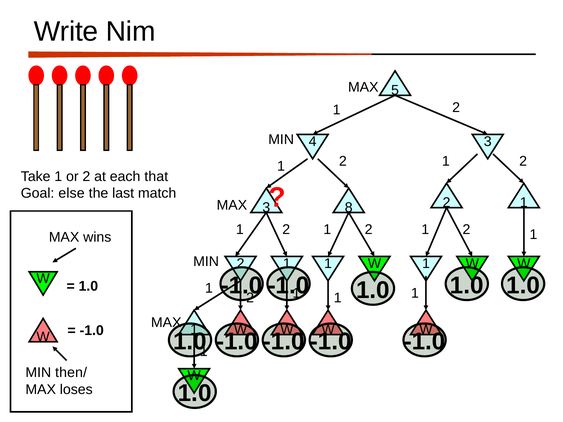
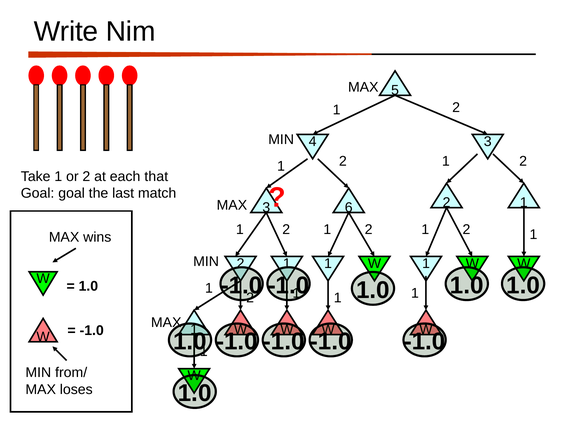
Goal else: else -> goal (72, 193)
8: 8 -> 6 (349, 208)
then/: then/ -> from/ (71, 373)
